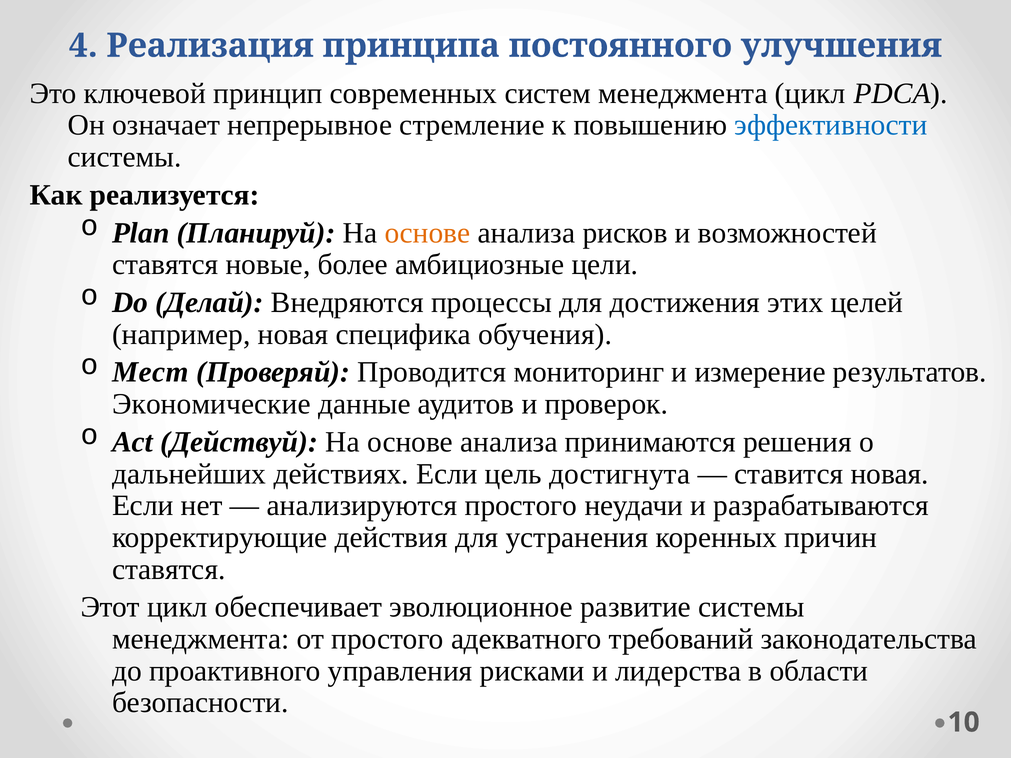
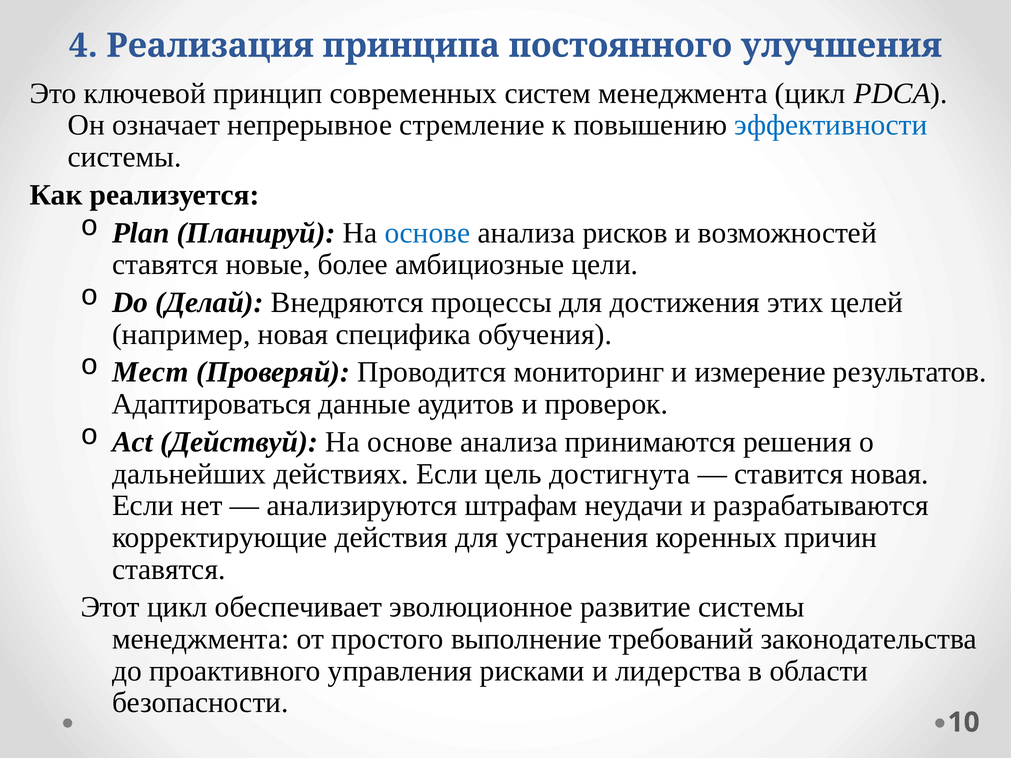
основе colour: orange -> blue (428, 233)
Экономические: Экономические -> Адаптироваться (212, 404)
анализируются простого: простого -> штрафам (521, 506)
адекватного: адекватного -> выполнение (526, 639)
